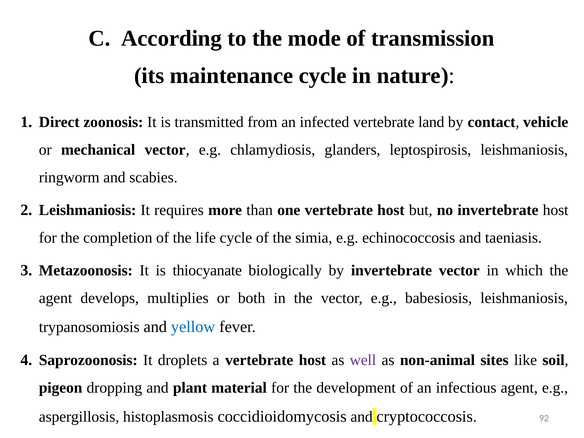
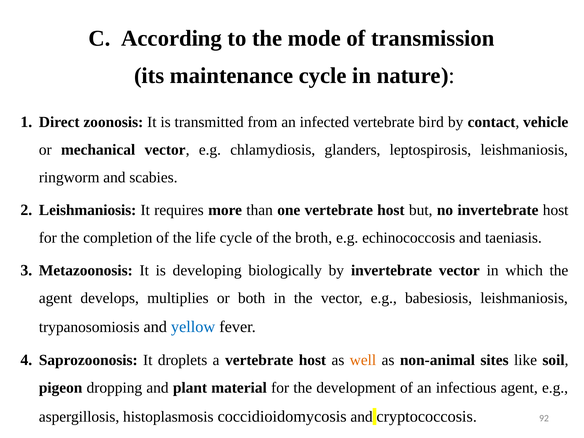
land: land -> bird (431, 122)
simia: simia -> broth (314, 238)
thiocyanate: thiocyanate -> developing (207, 270)
well colour: purple -> orange (363, 360)
